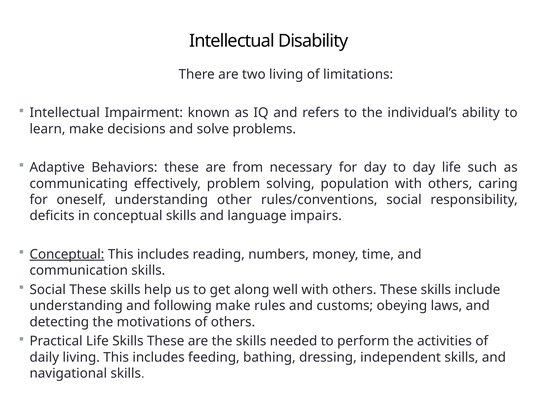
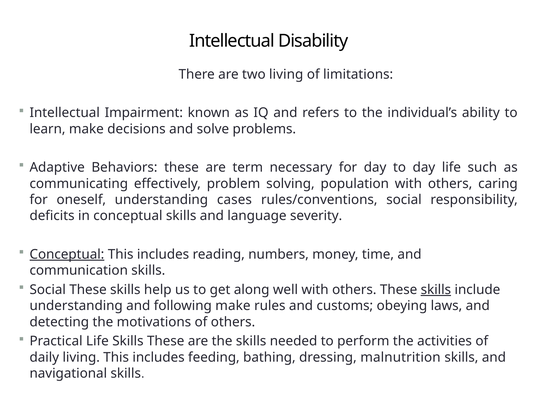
from: from -> term (248, 167)
other: other -> cases (234, 200)
impairs: impairs -> severity (316, 216)
skills underline: none -> present (436, 290)
independent: independent -> malnutrition (400, 357)
